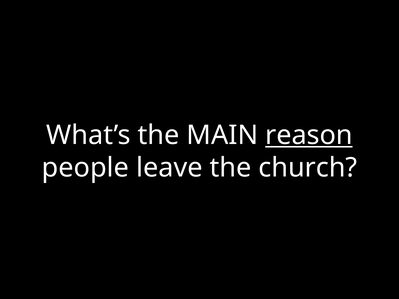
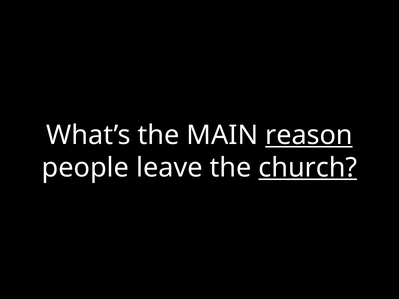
church underline: none -> present (308, 168)
